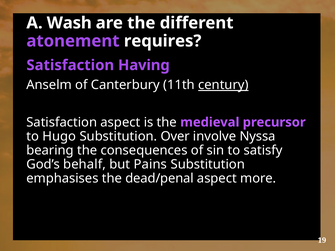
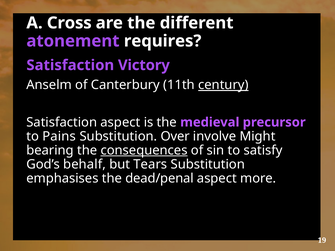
Wash: Wash -> Cross (69, 23)
Having: Having -> Victory (144, 65)
Hugo: Hugo -> Pains (59, 136)
Nyssa: Nyssa -> Might (257, 136)
consequences underline: none -> present (144, 150)
Pains: Pains -> Tears (150, 165)
